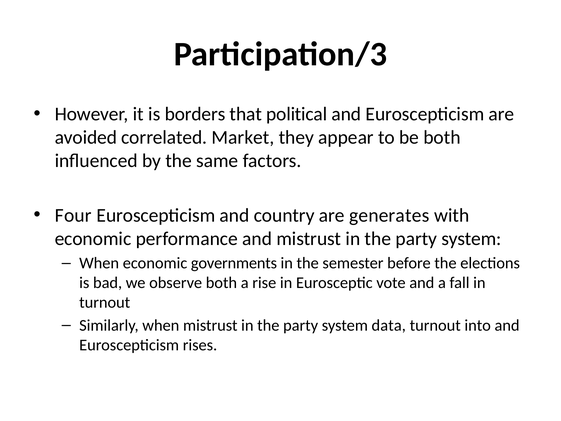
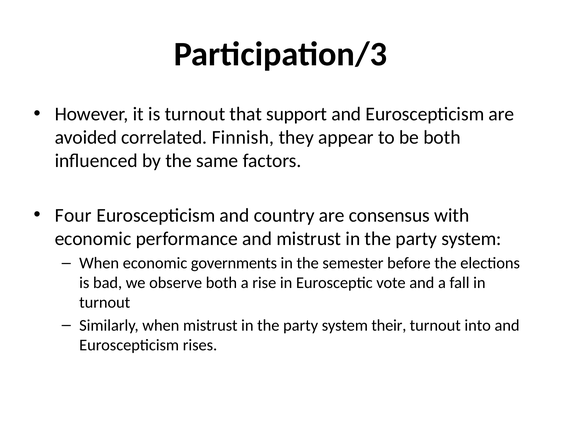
is borders: borders -> turnout (195, 114)
political: political -> support (297, 114)
Market: Market -> Finnish (243, 137)
generates: generates -> consensus (389, 215)
data: data -> their (389, 325)
